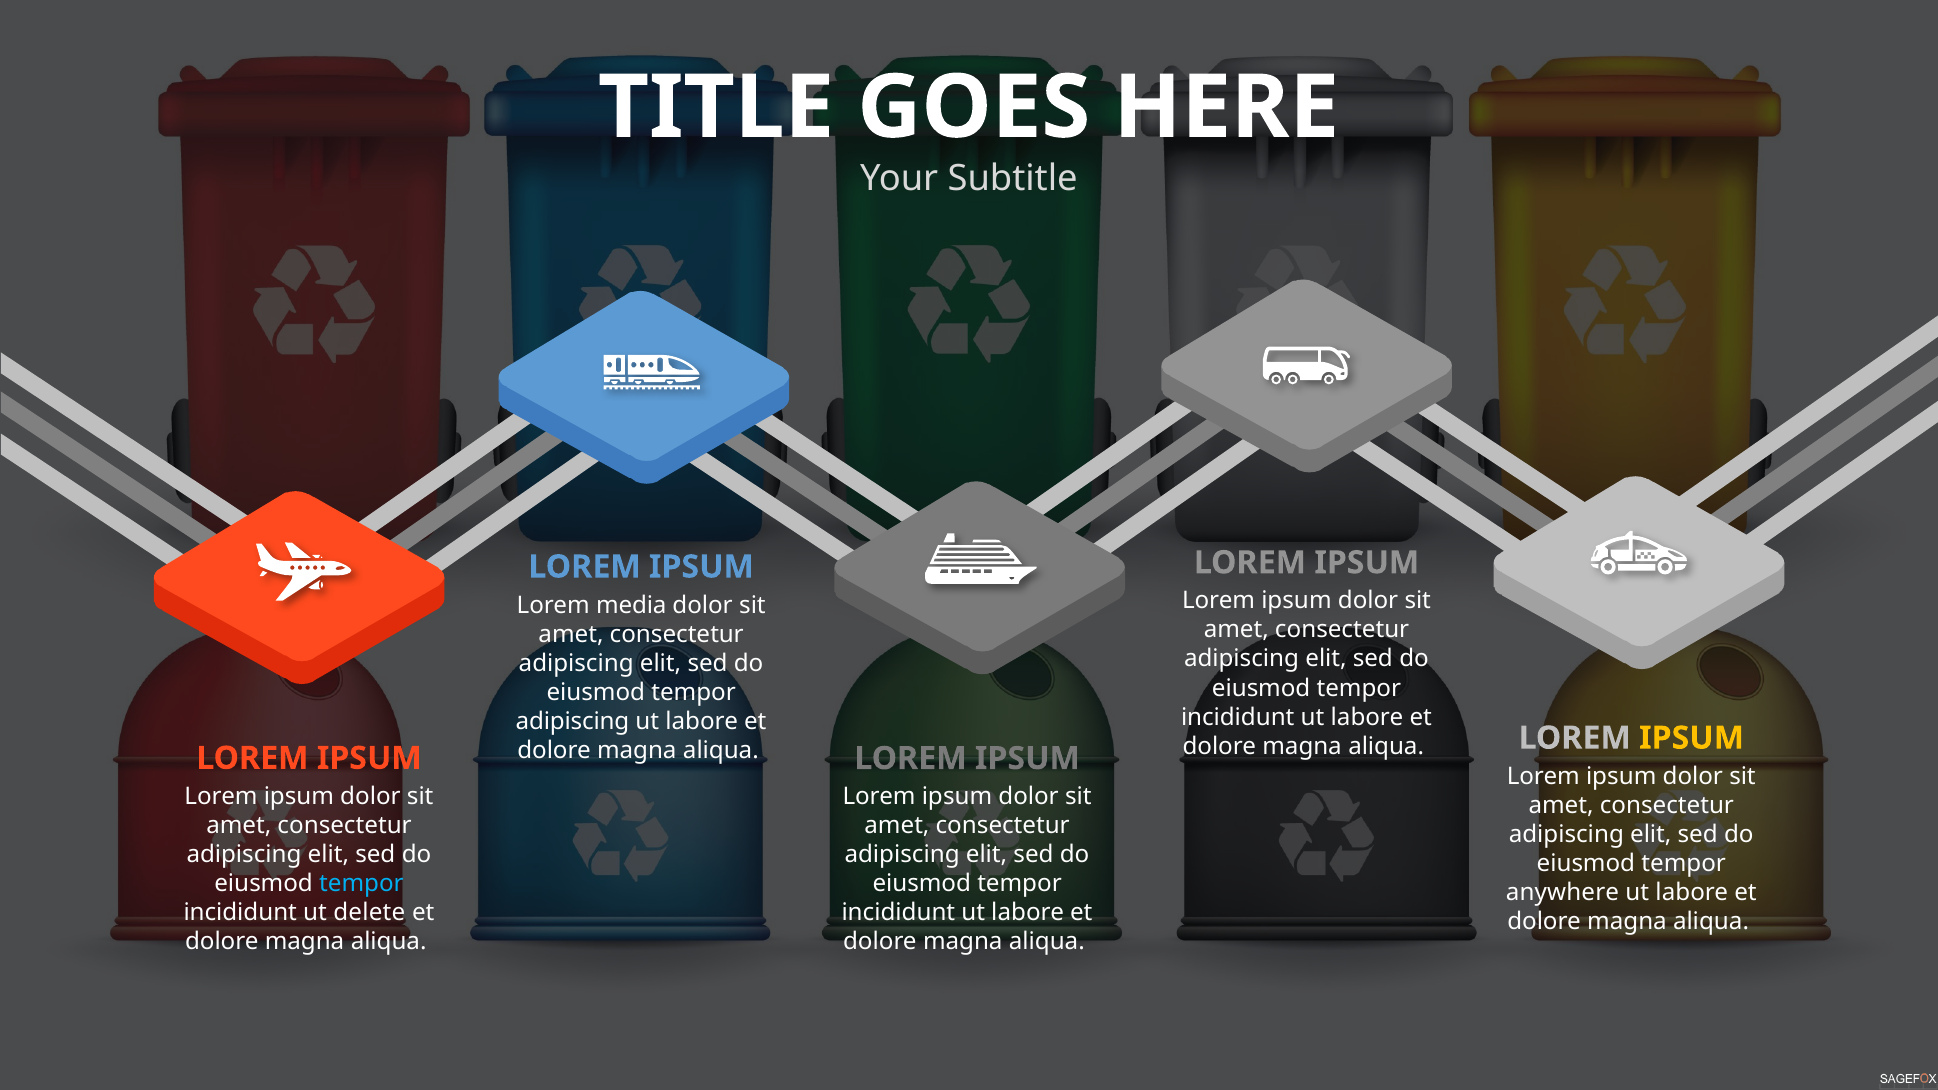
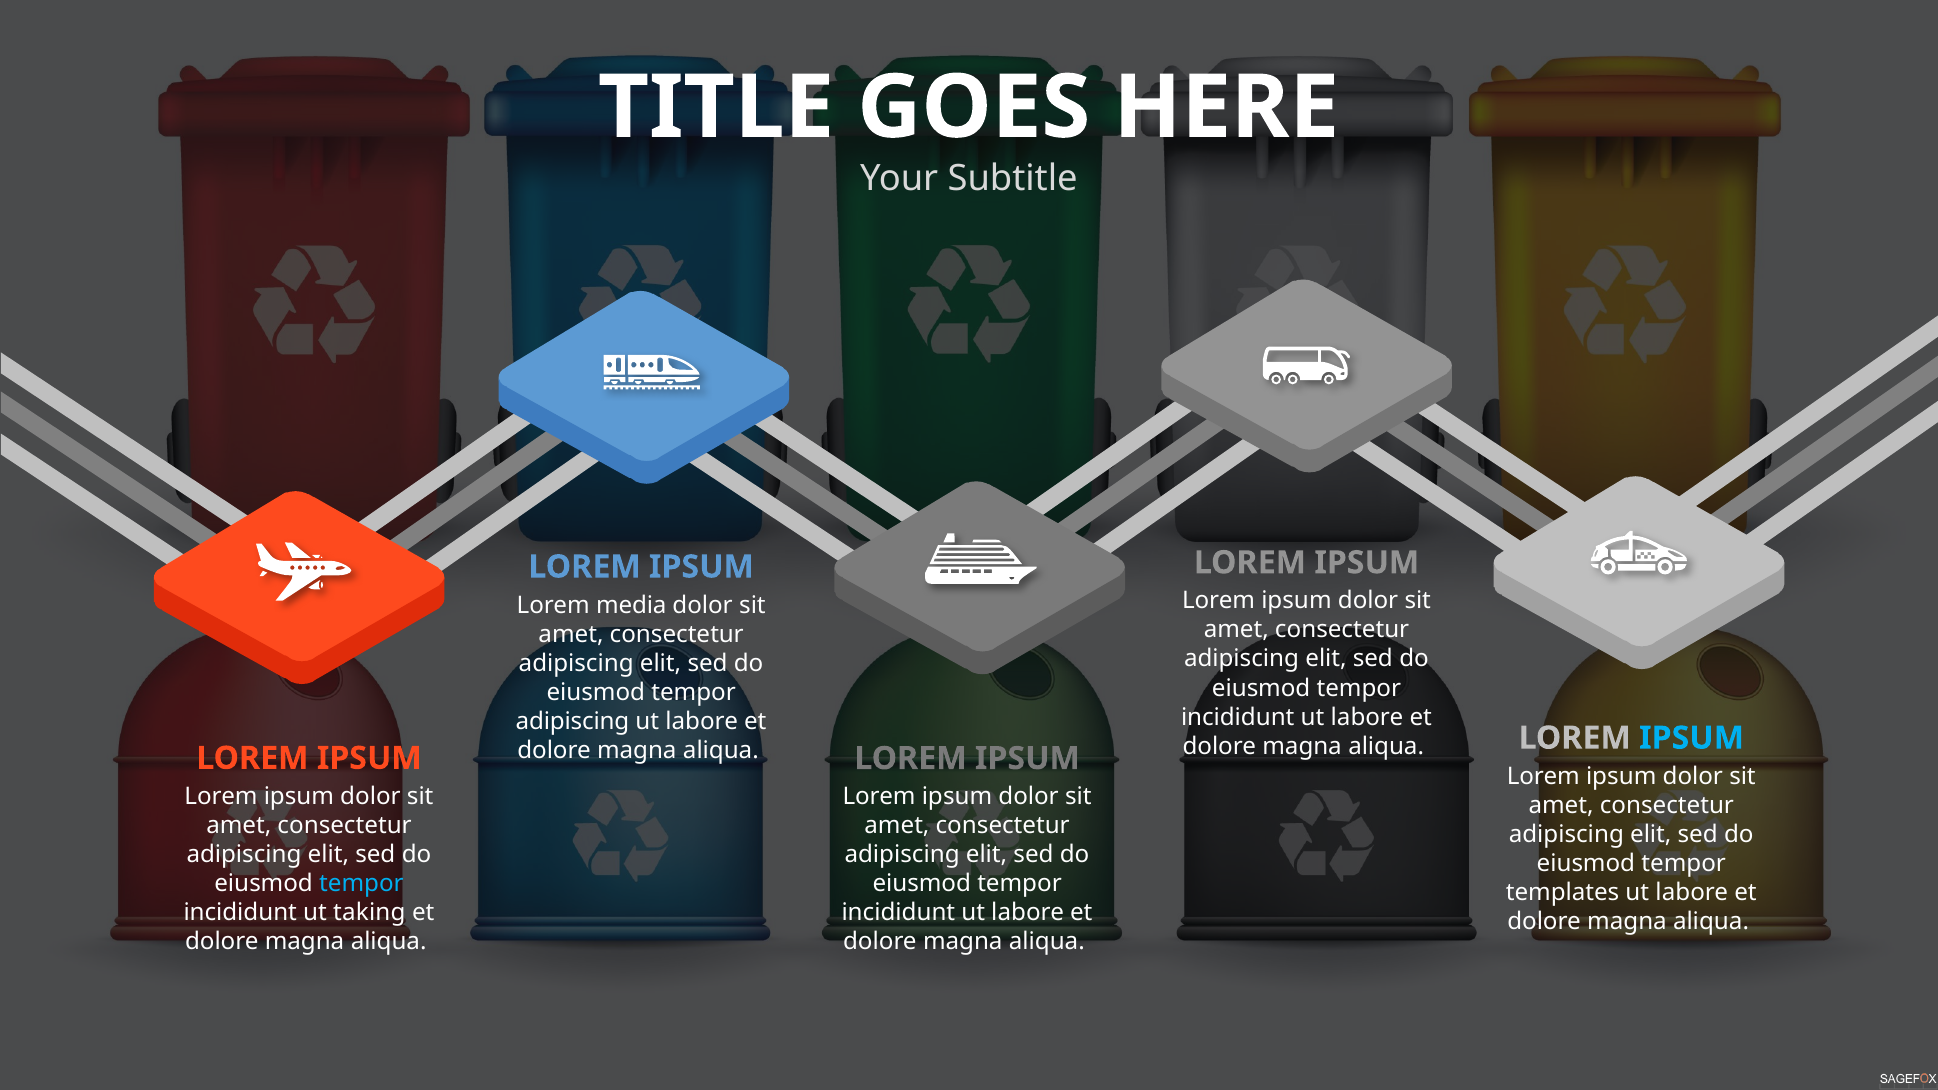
IPSUM colour: yellow -> light blue (1692, 738)
anywhere: anywhere -> templates (1563, 893)
delete: delete -> taking (369, 913)
